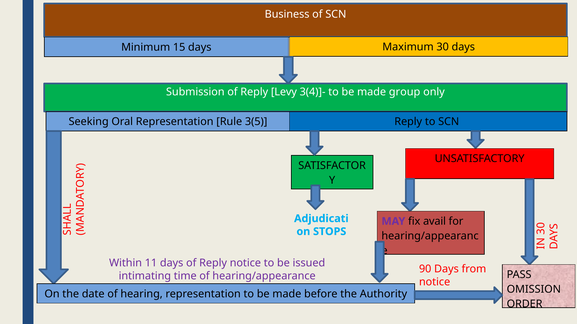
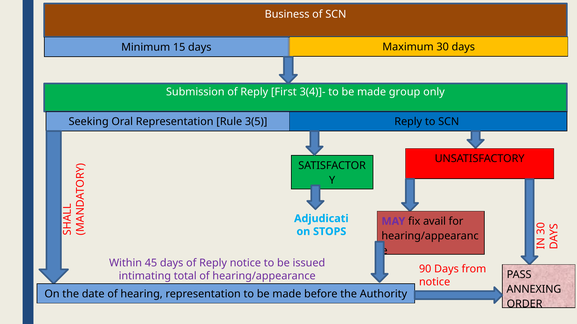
Levy: Levy -> First (284, 92)
11: 11 -> 45 (151, 264)
time: time -> total (185, 277)
OMISSION: OMISSION -> ANNEXING (534, 290)
